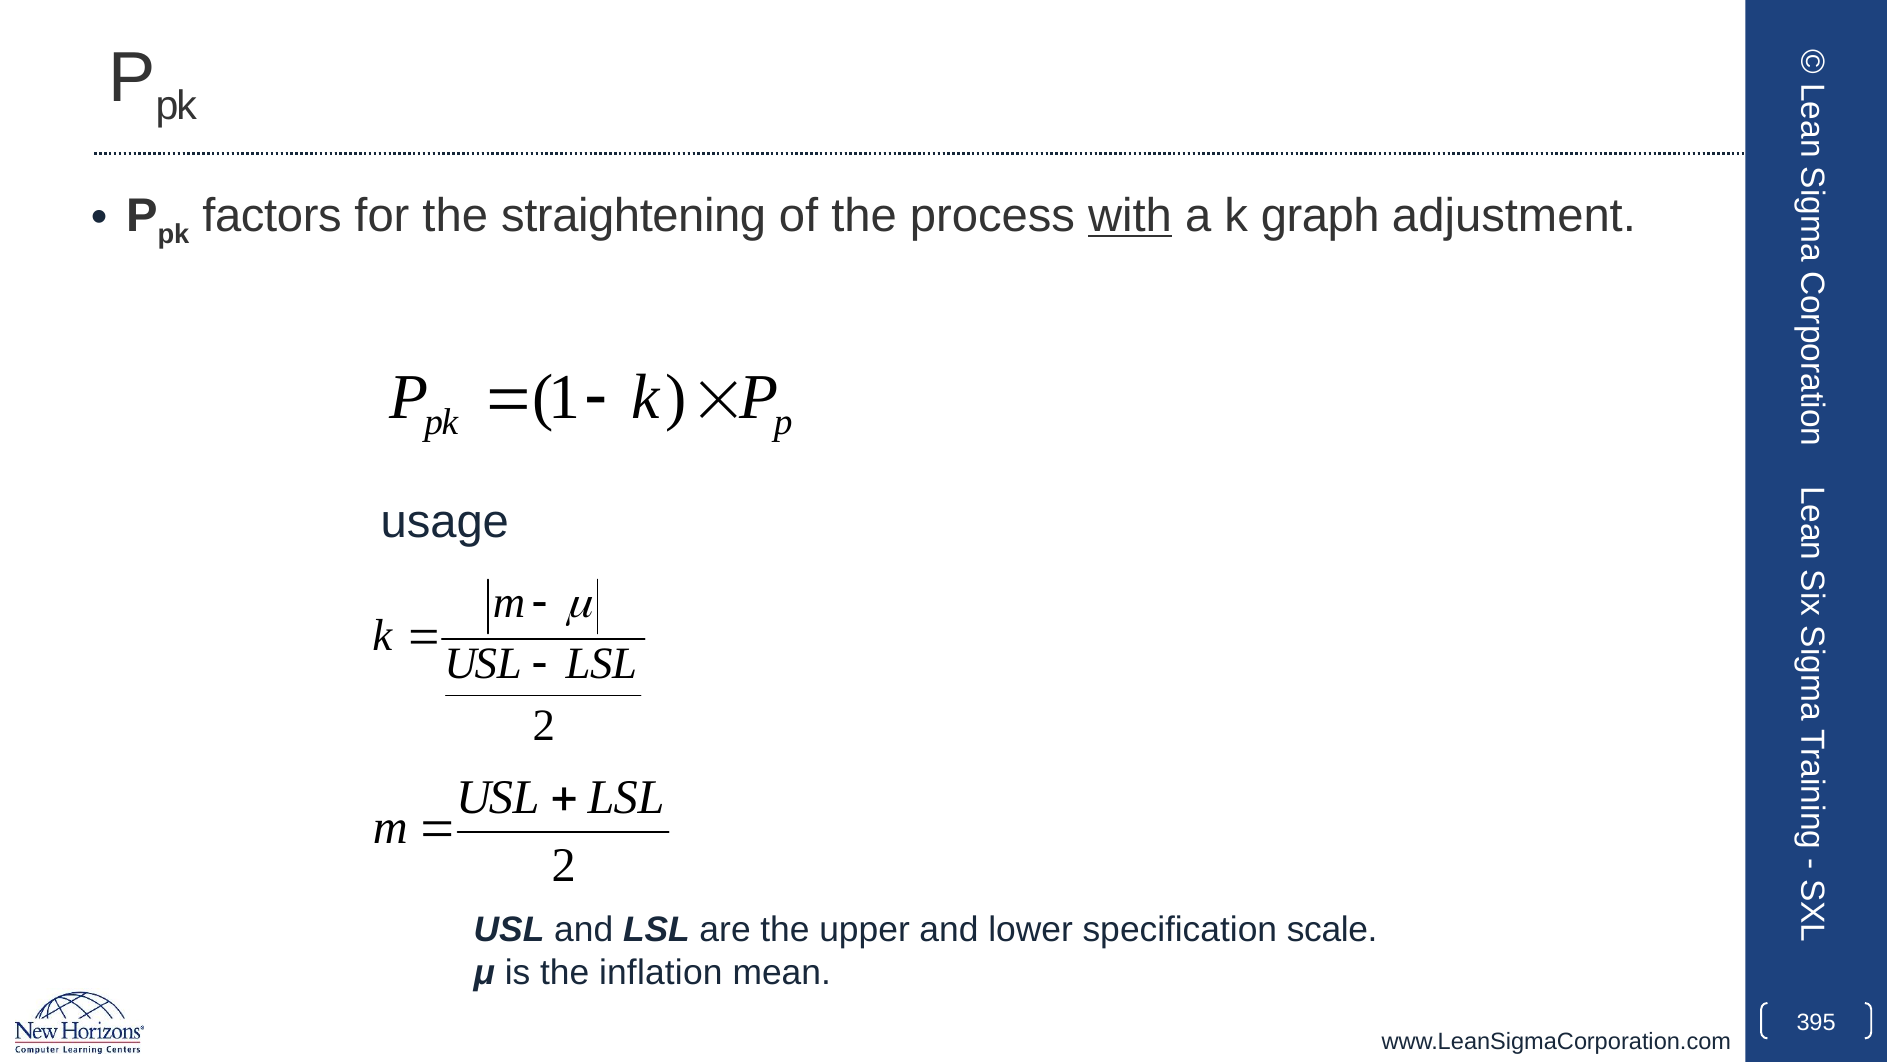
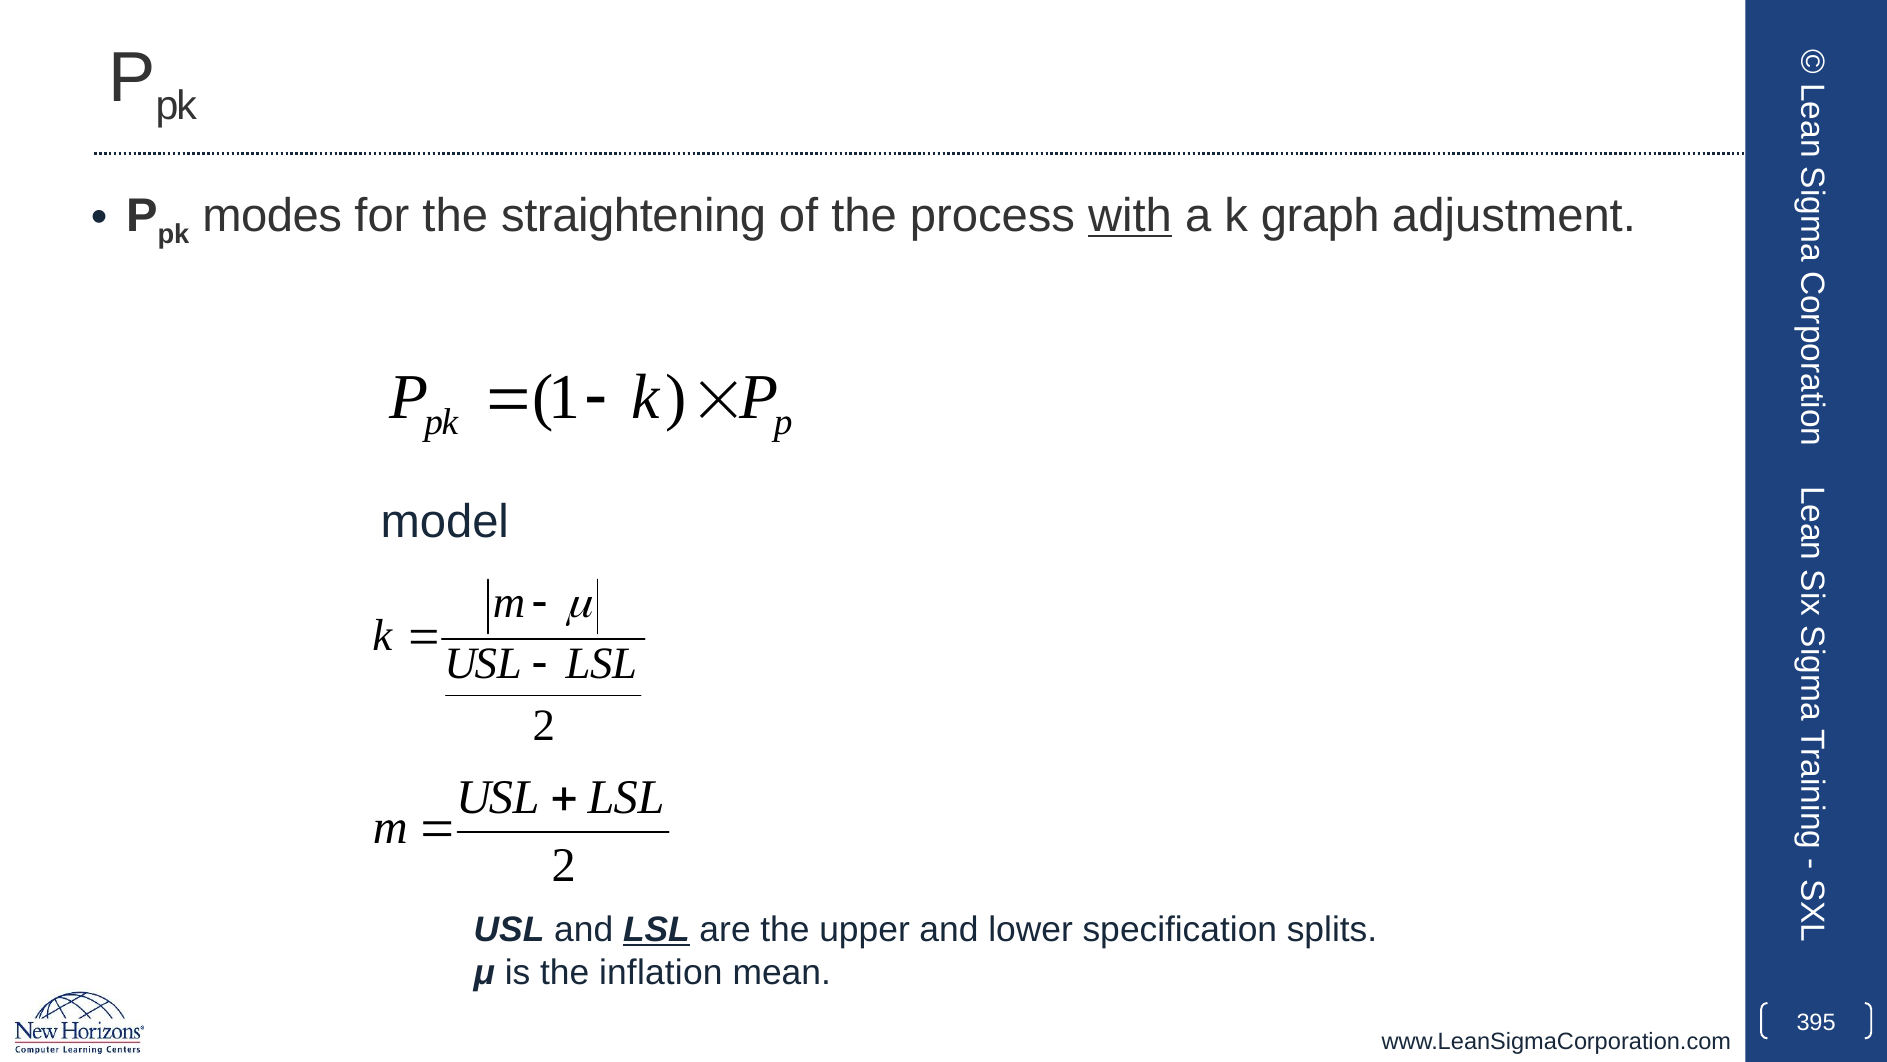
factors: factors -> modes (272, 216)
usage: usage -> model (445, 522)
LSL underline: none -> present (656, 930)
scale: scale -> splits (1332, 930)
